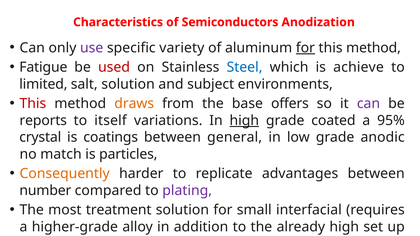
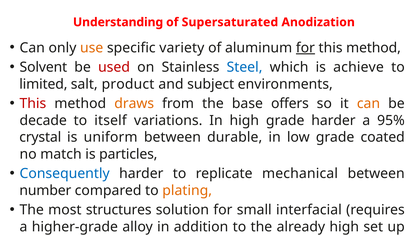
Characteristics: Characteristics -> Understanding (118, 22)
Semiconductors: Semiconductors -> Supersaturated (230, 22)
use colour: purple -> orange (92, 48)
Fatigue: Fatigue -> Solvent (43, 67)
salt solution: solution -> product (128, 84)
can colour: purple -> orange (368, 104)
reports: reports -> decade (43, 121)
high underline: present -> none (244, 121)
grade coated: coated -> harder (333, 121)
coatings: coatings -> uniform (111, 137)
general: general -> durable (235, 137)
anodic: anodic -> coated (383, 137)
Consequently colour: orange -> blue (65, 174)
advantages: advantages -> mechanical (300, 174)
plating colour: purple -> orange (187, 191)
treatment: treatment -> structures (119, 210)
